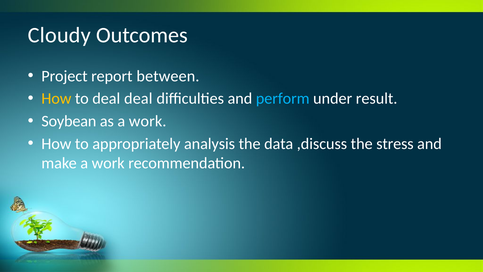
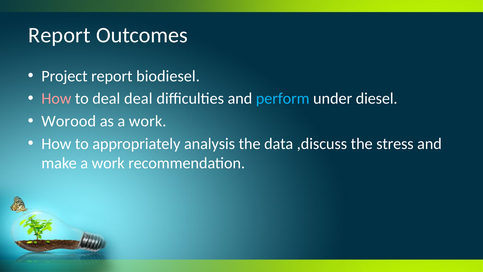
Cloudy: Cloudy -> Report (59, 35)
between: between -> biodiesel (168, 76)
How colour: yellow -> pink (56, 99)
result: result -> diesel (377, 99)
Soybean: Soybean -> Worood (69, 121)
